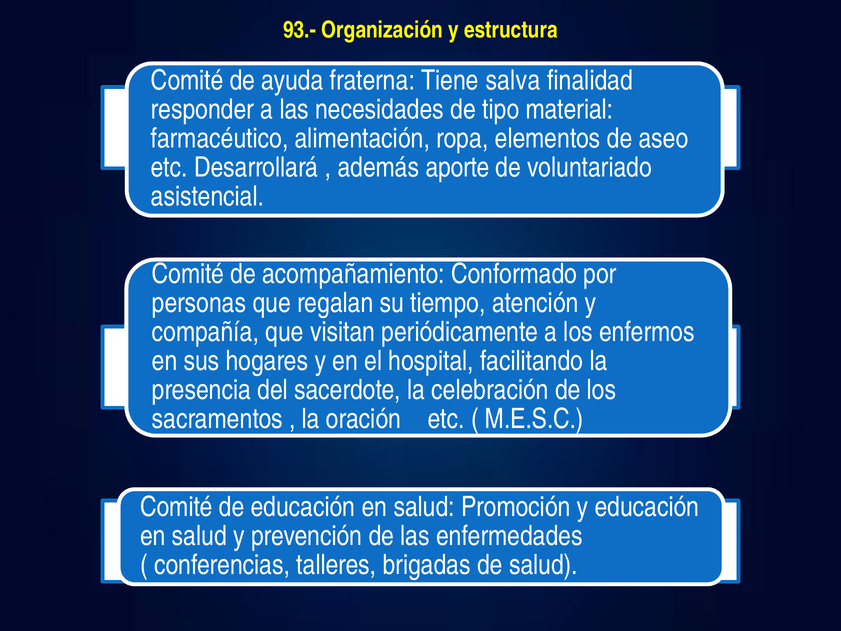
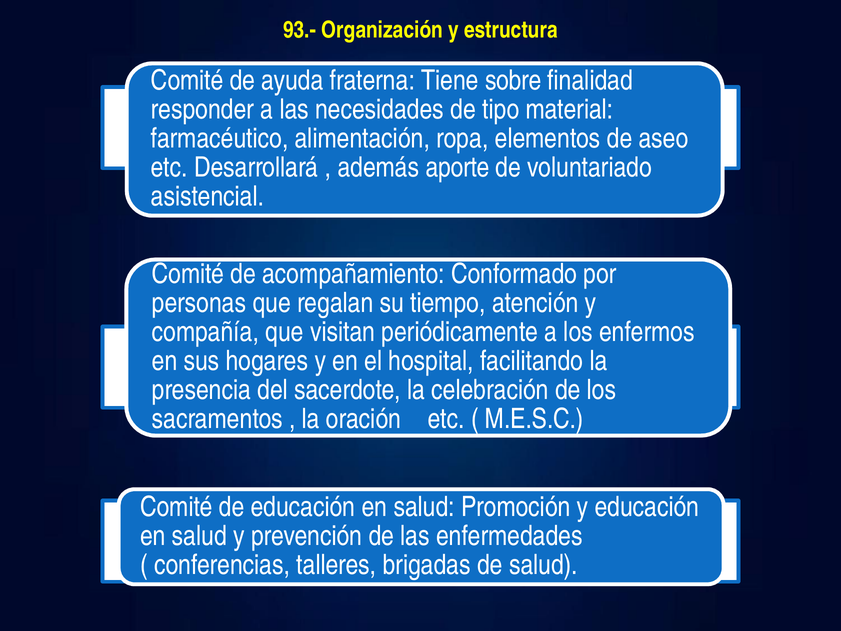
salva: salva -> sobre (513, 81)
